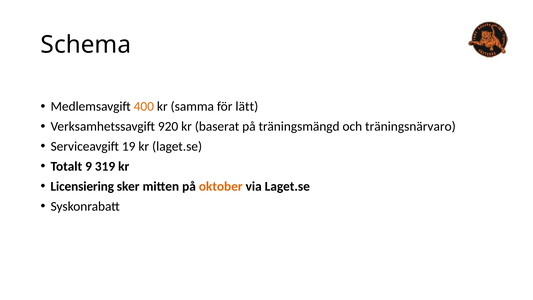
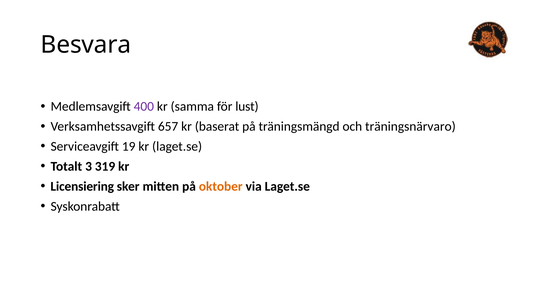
Schema: Schema -> Besvara (86, 45)
400 colour: orange -> purple (144, 106)
lätt: lätt -> lust (247, 106)
920: 920 -> 657 (168, 126)
9: 9 -> 3 (89, 166)
